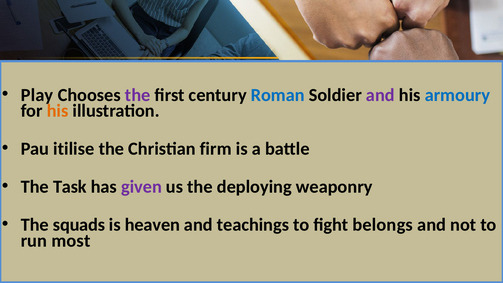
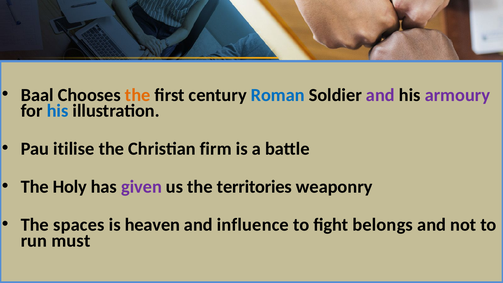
Play: Play -> Baal (37, 95)
the colour: purple -> orange (138, 95)
armoury colour: blue -> purple (457, 95)
his colour: orange -> blue (58, 111)
Task: Task -> Holy (70, 187)
deploying: deploying -> territories (254, 187)
squads: squads -> spaces (79, 225)
teachings: teachings -> influence (253, 225)
most: most -> must (71, 241)
